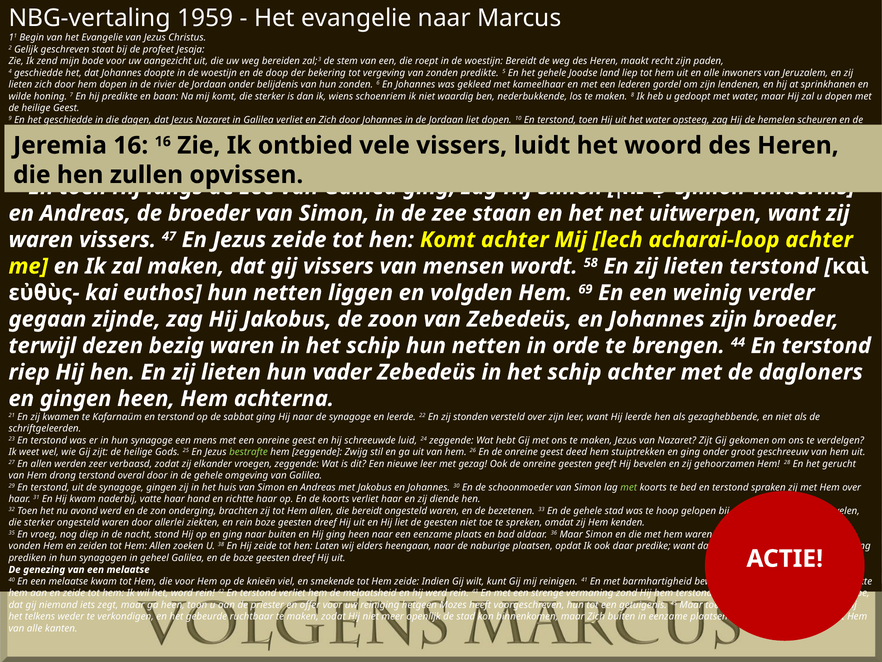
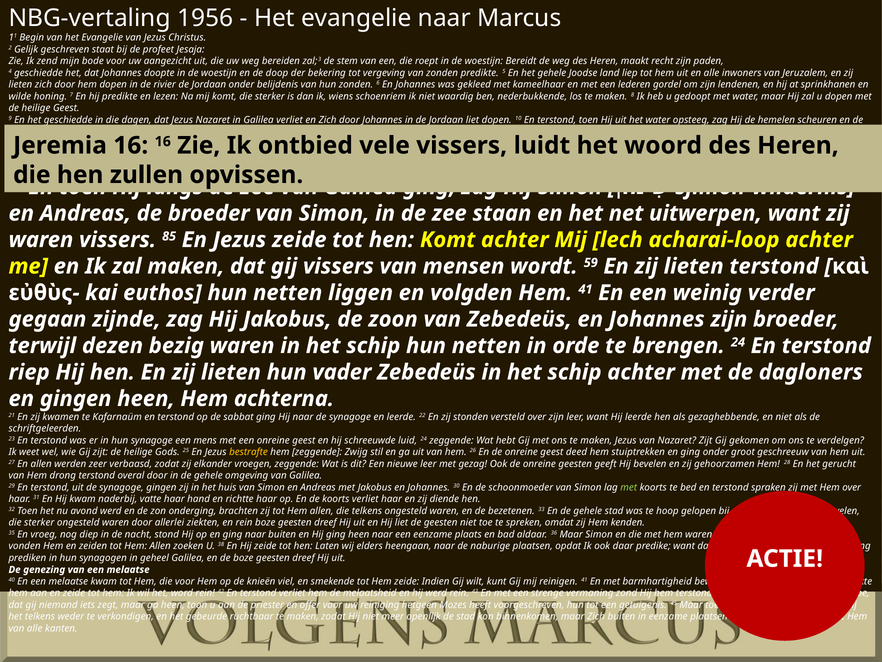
1959: 1959 -> 1956 (205, 18)
baan: baan -> lezen (166, 96)
47: 47 -> 85 (169, 236)
58: 58 -> 59 (591, 263)
Hem 69: 69 -> 41 (585, 289)
brengen 44: 44 -> 24 (738, 342)
bestrafte colour: light green -> yellow (248, 452)
die bereidt: bereidt -> telkens (367, 511)
